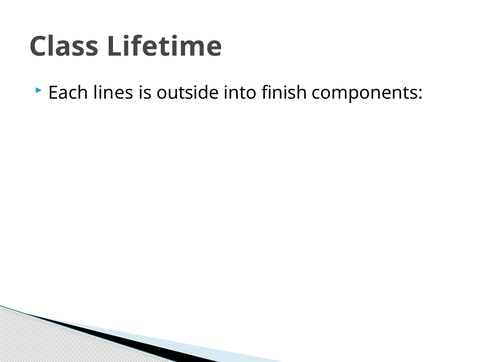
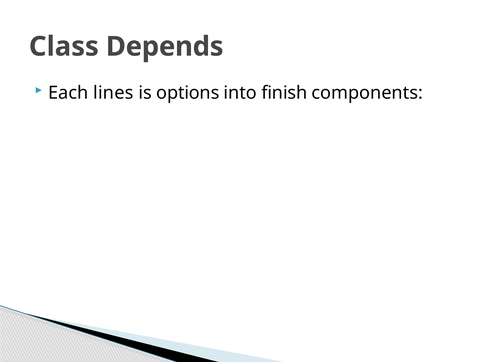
Lifetime: Lifetime -> Depends (165, 47)
outside: outside -> options (188, 93)
